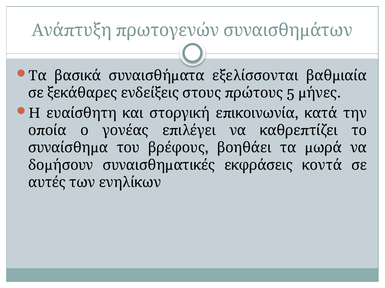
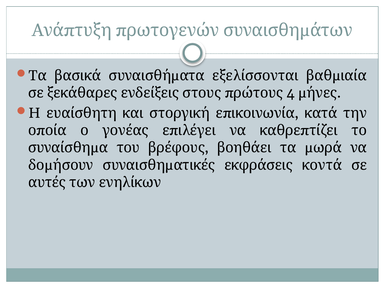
5: 5 -> 4 (291, 93)
